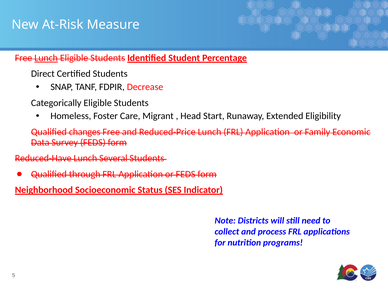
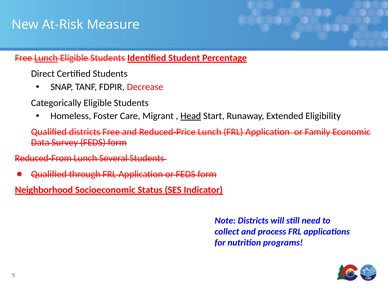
Head underline: none -> present (191, 116)
Qualified changes: changes -> districts (85, 132)
Reduced-Have: Reduced-Have -> Reduced-From (43, 158)
